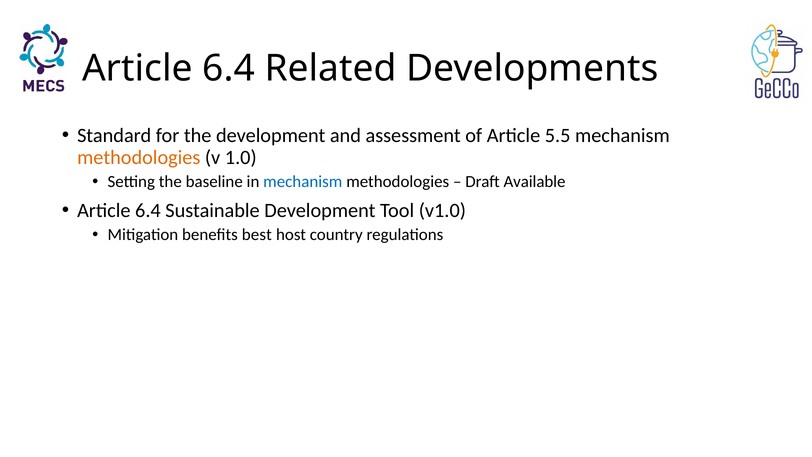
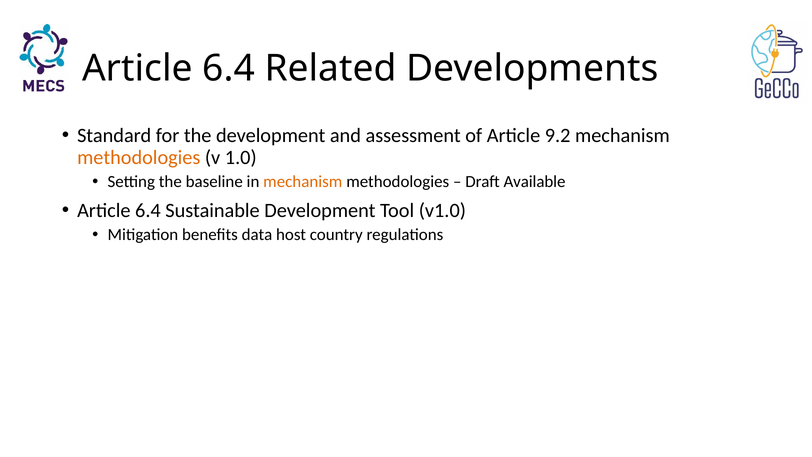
5.5: 5.5 -> 9.2 (558, 135)
mechanism colour: blue -> orange (303, 182)
best: best -> data (257, 235)
